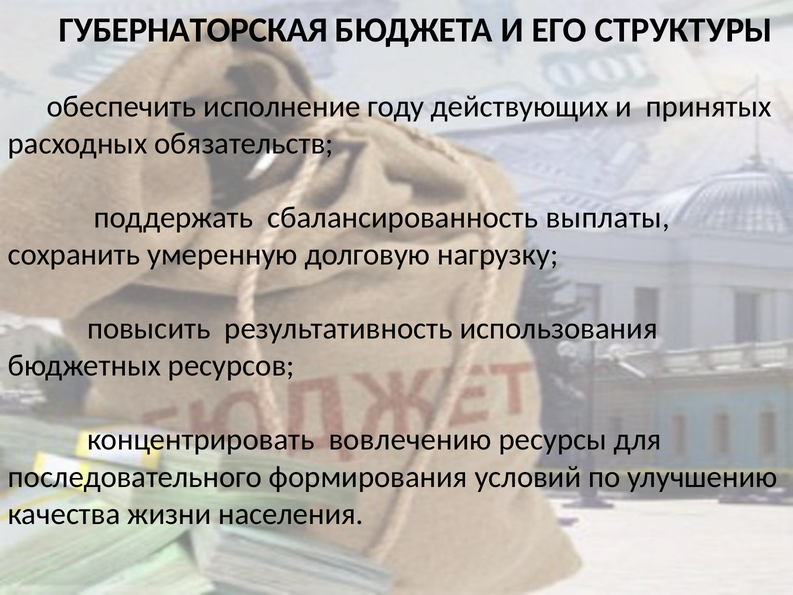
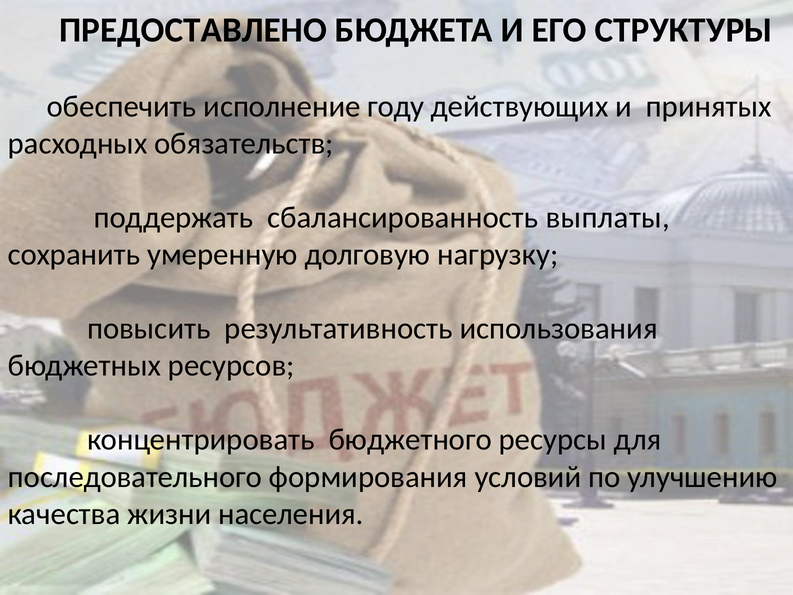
ГУБЕРНАТОРСКАЯ: ГУБЕРНАТОРСКАЯ -> ПРЕДОСТАВЛЕНО (193, 30)
вовлечению: вовлечению -> бюджетного (410, 440)
